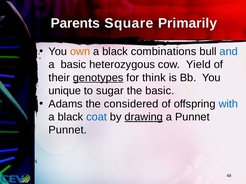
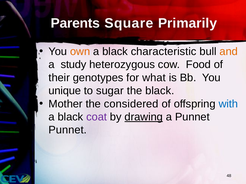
combinations: combinations -> characteristic (164, 52)
and colour: blue -> orange (229, 52)
a basic: basic -> study (74, 65)
Yield: Yield -> Food (198, 65)
genotypes underline: present -> none (98, 78)
think: think -> what (154, 78)
the basic: basic -> black (160, 91)
Adams: Adams -> Mother (66, 104)
coat colour: blue -> purple (97, 117)
